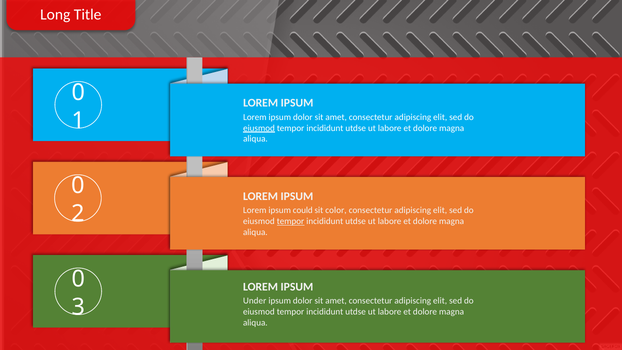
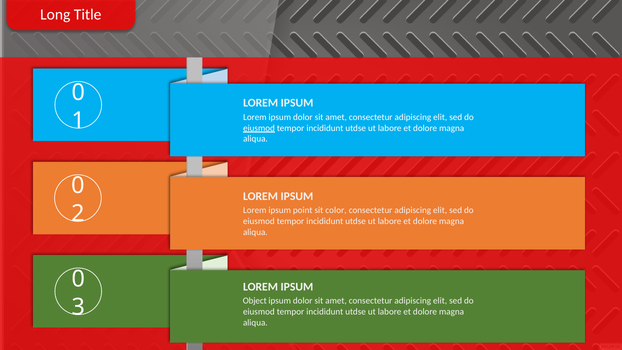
could: could -> point (303, 210)
tempor underline: present -> none (291, 221)
Under: Under -> Object (255, 301)
